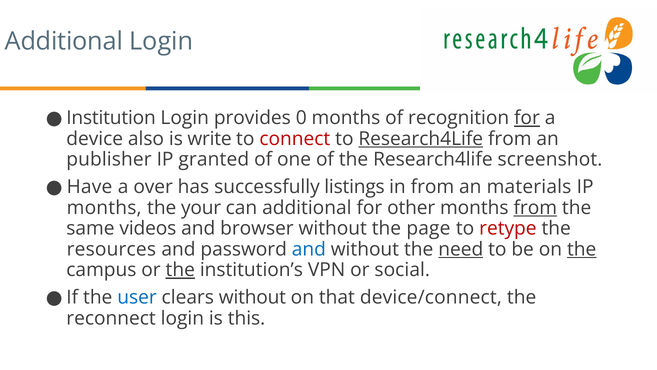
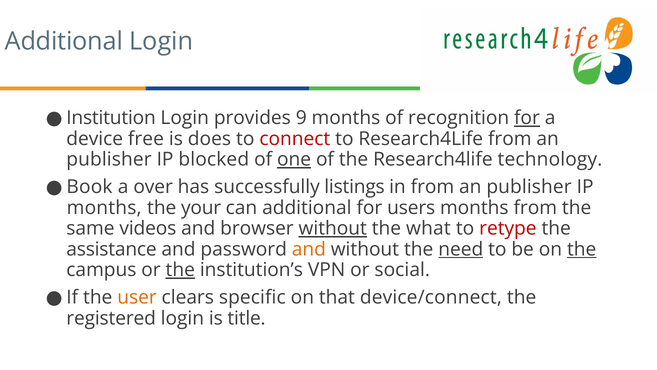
0: 0 -> 9 (301, 118)
also: also -> free (146, 139)
write: write -> does (209, 139)
Research4Life underline: present -> none (421, 139)
granted: granted -> blocked (214, 159)
one underline: none -> present (294, 159)
screenshot: screenshot -> technology (550, 159)
Have: Have -> Book (90, 187)
in from an materials: materials -> publisher (529, 187)
other: other -> users (411, 208)
from underline: present -> none (535, 208)
without underline: none -> present (333, 228)
page: page -> what (428, 228)
resources: resources -> assistance (112, 249)
and colour: blue -> orange (309, 249)
user colour: blue -> orange (137, 297)
clears without: without -> specific (252, 297)
reconnect: reconnect -> registered (111, 318)
this: this -> title (247, 318)
